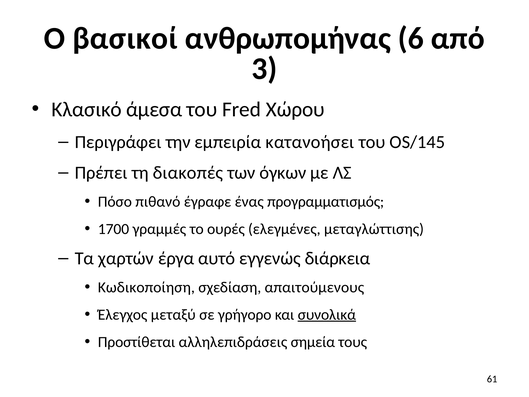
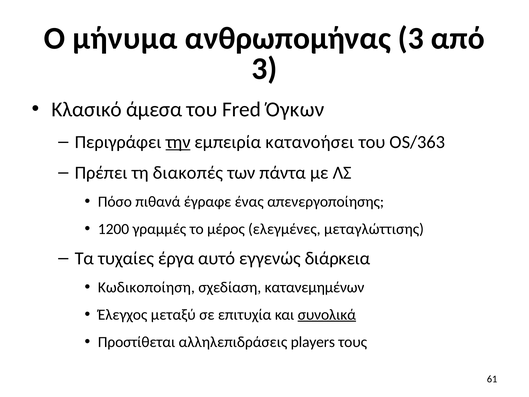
βασικοί: βασικοί -> μήνυμα (125, 39)
ανθρωπομήνας 6: 6 -> 3 (411, 39)
Χώρου: Χώρου -> Όγκων (295, 109)
την underline: none -> present (178, 142)
OS/145: OS/145 -> OS/363 (417, 142)
όγκων: όγκων -> πάντα (283, 173)
πιθανό: πιθανό -> πιθανά (158, 202)
προγραμματισμός: προγραμματισμός -> απενεργοποίησης (326, 202)
1700: 1700 -> 1200 (113, 229)
ουρές: ουρές -> μέρος (226, 229)
χαρτών: χαρτών -> τυχαίες (126, 258)
απαιτούμενους: απαιτούμενους -> κατανεμημένων (315, 287)
γρήγορο: γρήγορο -> επιτυχία (245, 314)
σημεία: σημεία -> players (313, 342)
